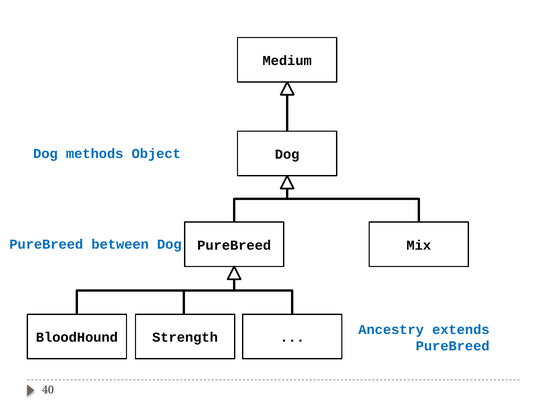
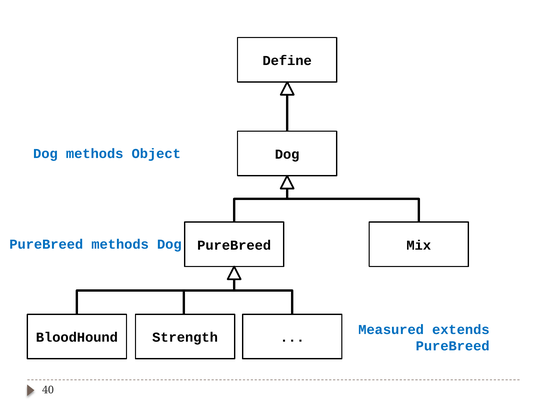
Medium: Medium -> Define (287, 61)
PureBreed between: between -> methods (120, 244)
Ancestry: Ancestry -> Measured (391, 330)
